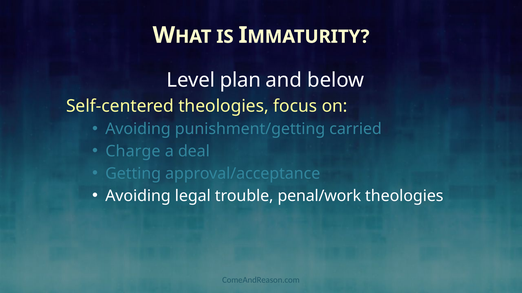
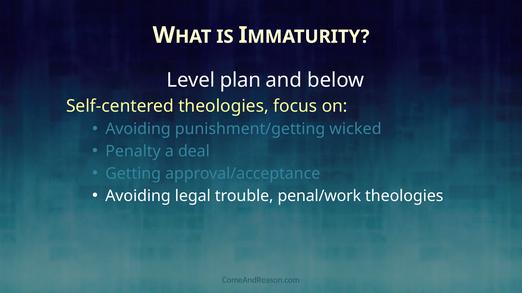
carried: carried -> wicked (355, 129)
Charge: Charge -> Penalty (133, 152)
